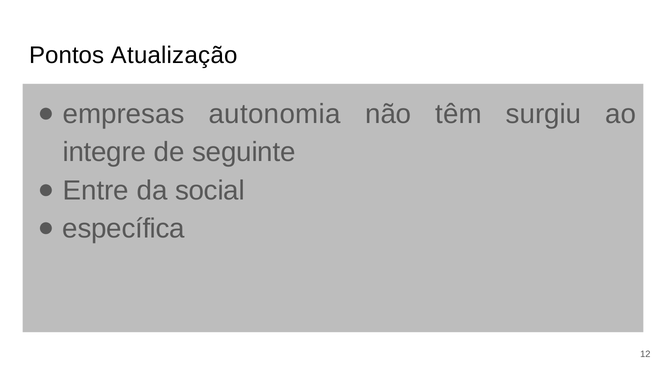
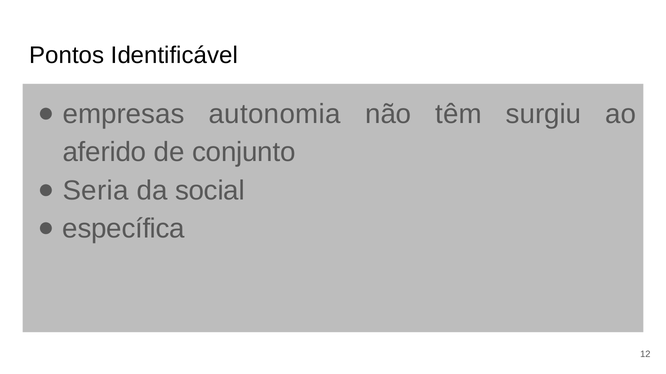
Atualização: Atualização -> Identificável (174, 55)
integre: integre -> aferido (104, 152)
seguinte: seguinte -> conjunto (244, 152)
Entre: Entre -> Seria (96, 191)
